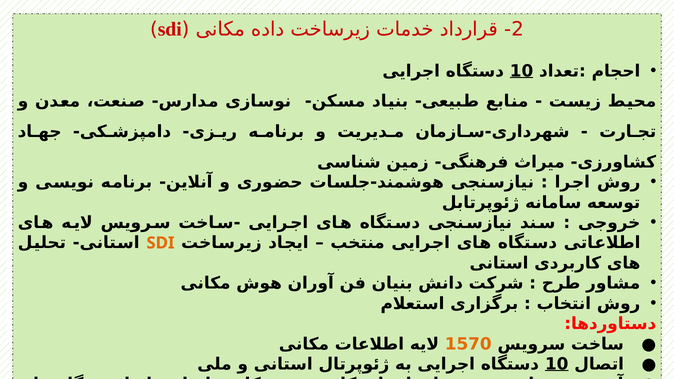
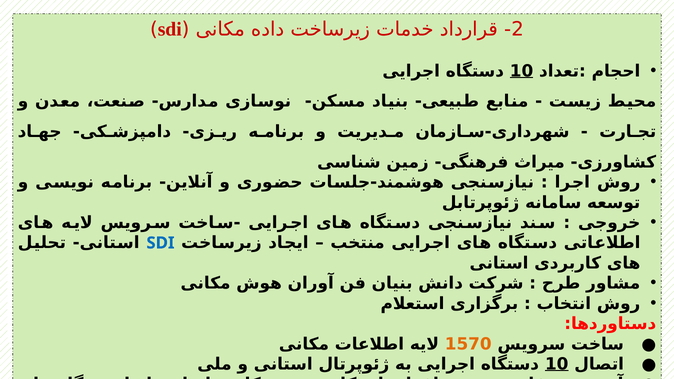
SDI colour: orange -> blue (160, 243)
